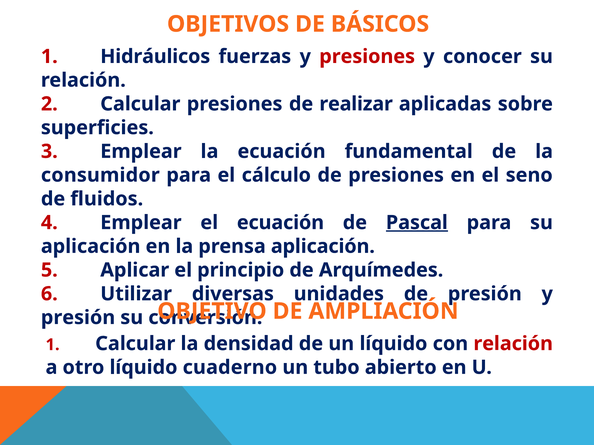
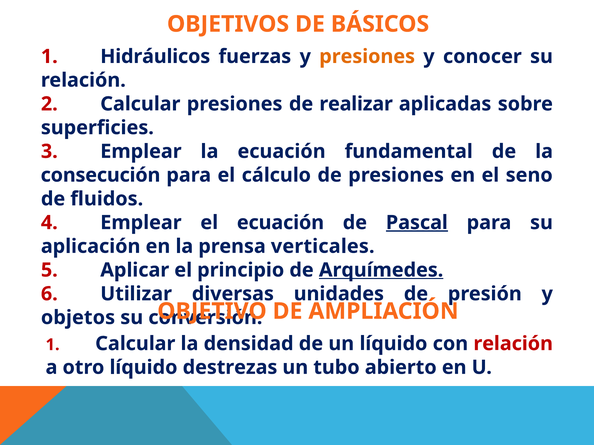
presiones colour: red -> orange (367, 57)
consumidor: consumidor -> consecución (100, 175)
prensa aplicación: aplicación -> verticales (323, 247)
Arquímedes underline: none -> present (381, 270)
presión: presión -> objetos (78, 318)
cuaderno: cuaderno -> destrezas (230, 368)
